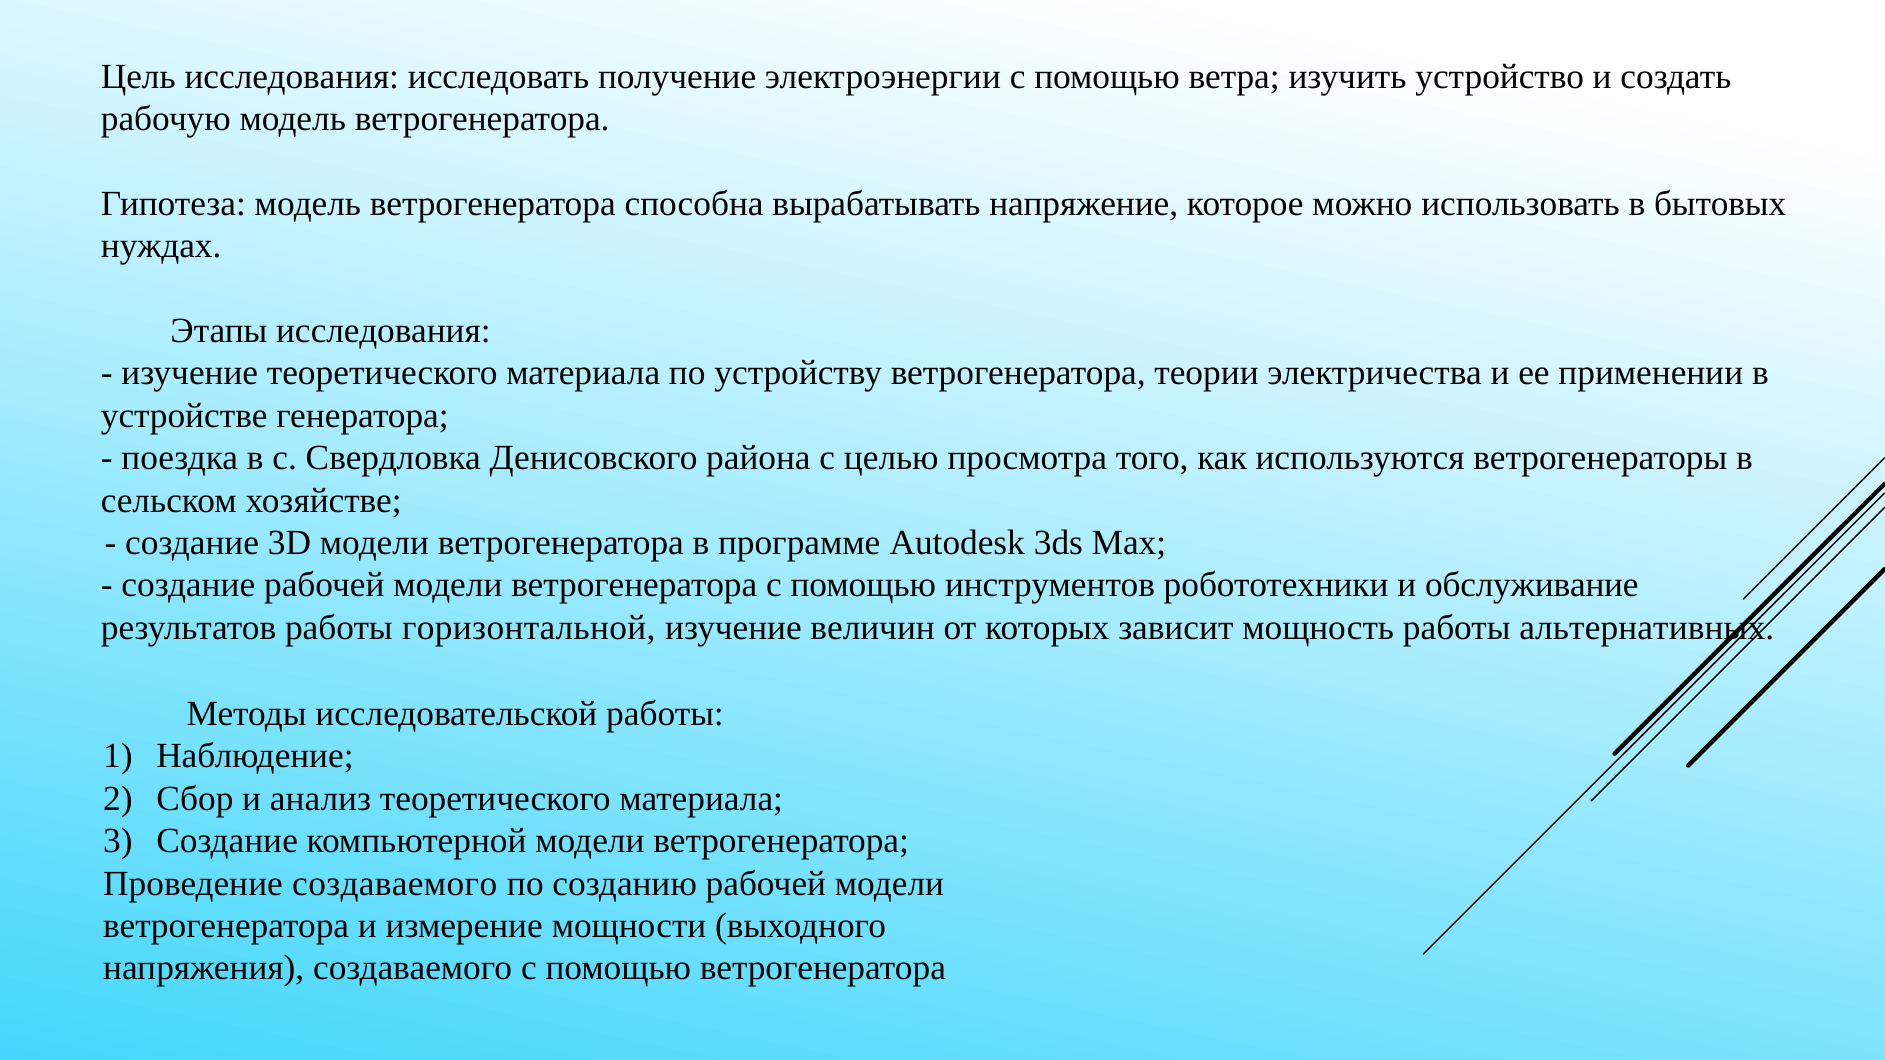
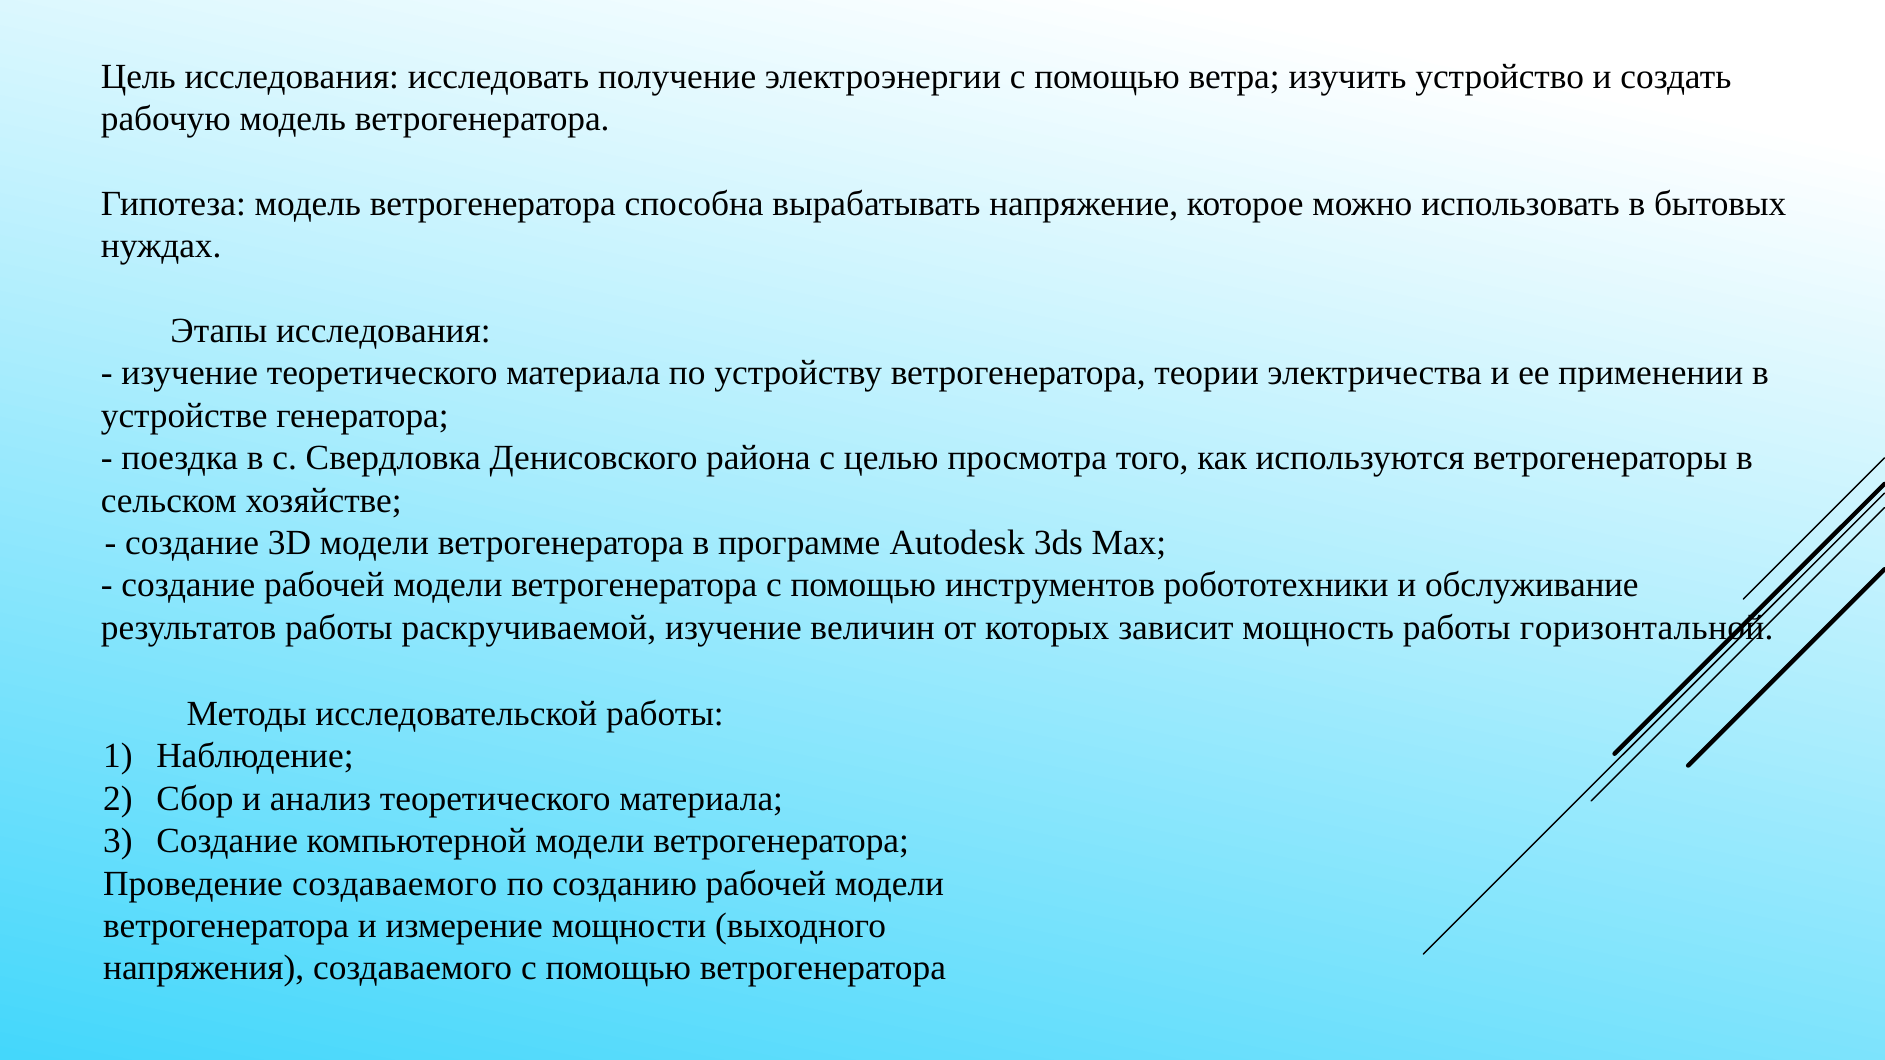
горизонтальной: горизонтальной -> раскручиваемой (529, 628)
альтернативных: альтернативных -> горизонтальной (1647, 628)
